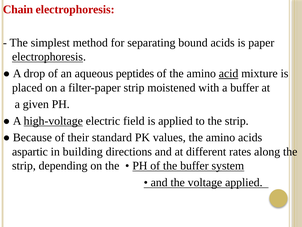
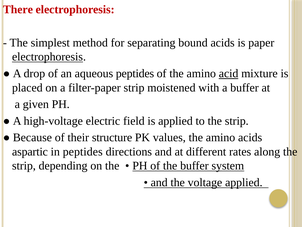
Chain: Chain -> There (18, 9)
high-voltage underline: present -> none (53, 121)
standard: standard -> structure (112, 137)
in building: building -> peptides (83, 151)
